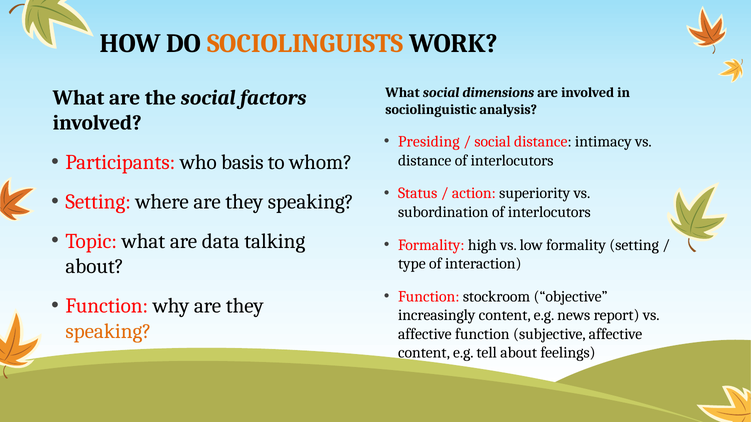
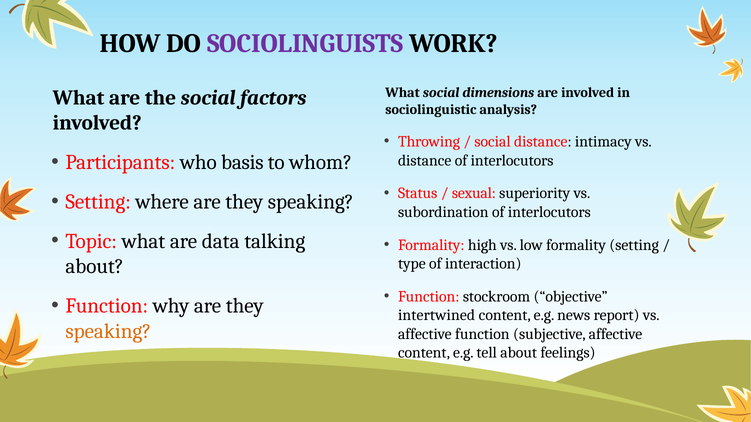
SOCIOLINGUISTS colour: orange -> purple (305, 43)
Presiding: Presiding -> Throwing (429, 142)
action: action -> sexual (474, 194)
increasingly: increasingly -> intertwined (437, 316)
